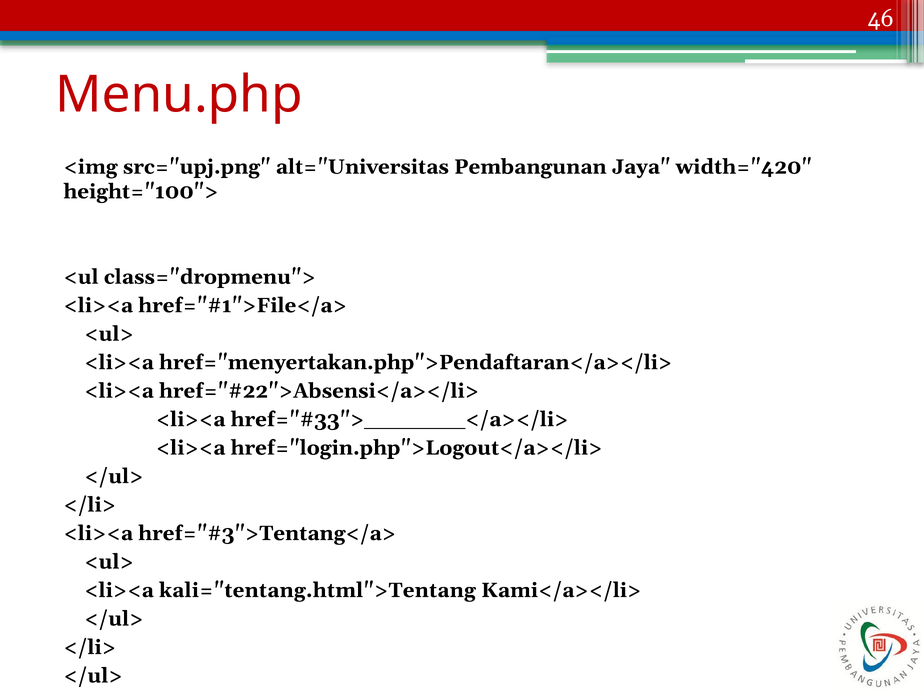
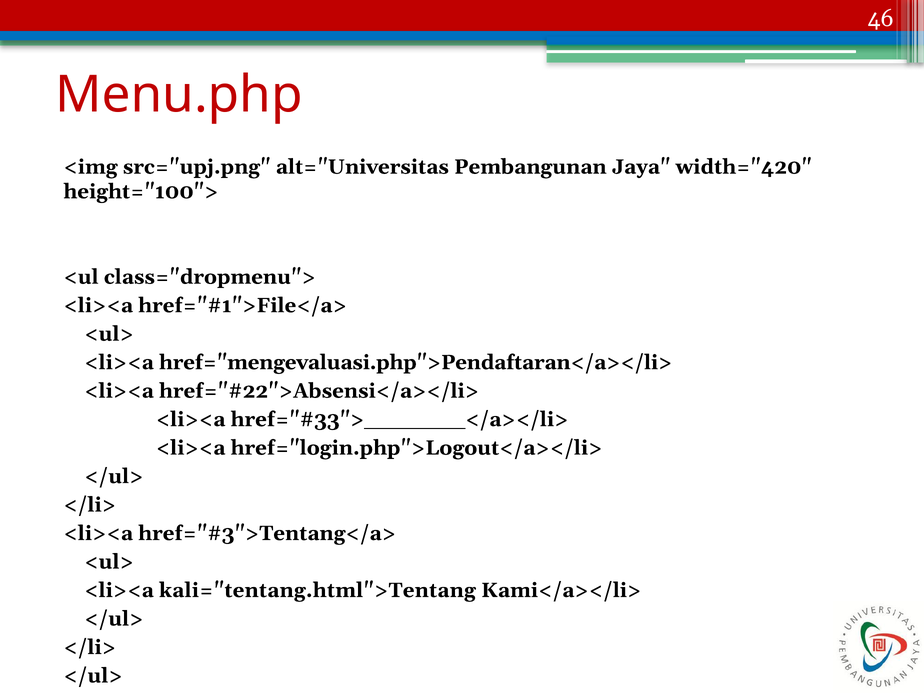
href="menyertakan.php">Pendaftaran</a></li>: href="menyertakan.php">Pendaftaran</a></li> -> href="mengevaluasi.php">Pendaftaran</a></li> (416, 362)
